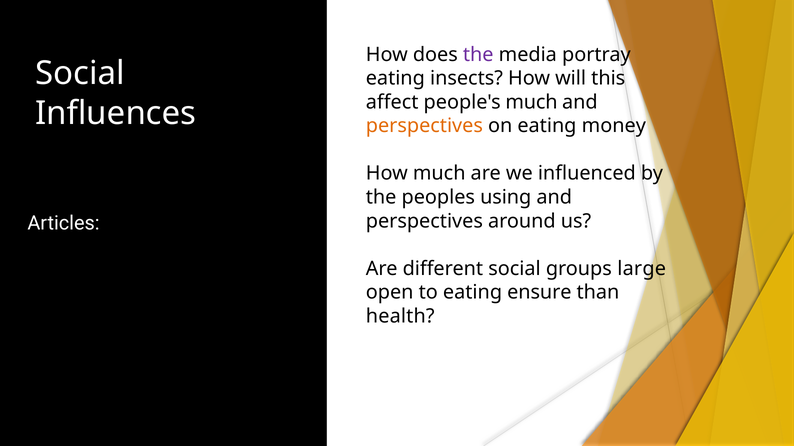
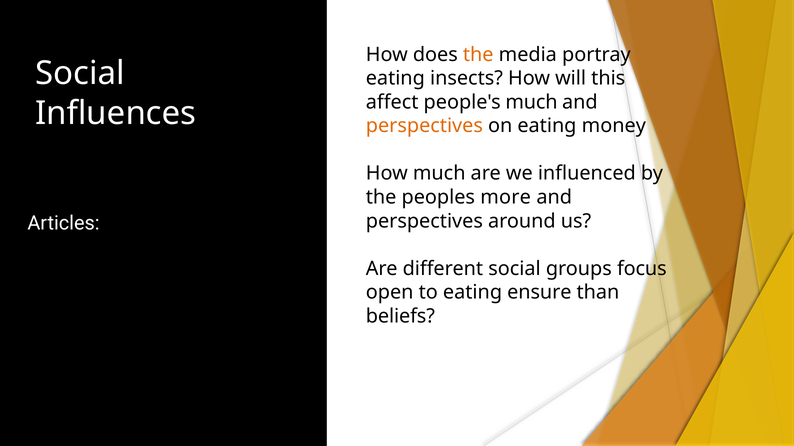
the colour: purple -> orange (478, 55)
using: using -> more (506, 197)
large: large -> focus (642, 269)
health: health -> beliefs (400, 317)
